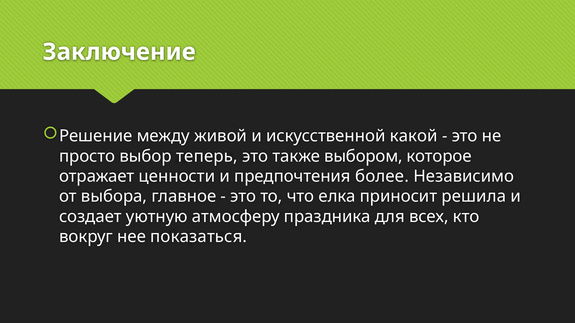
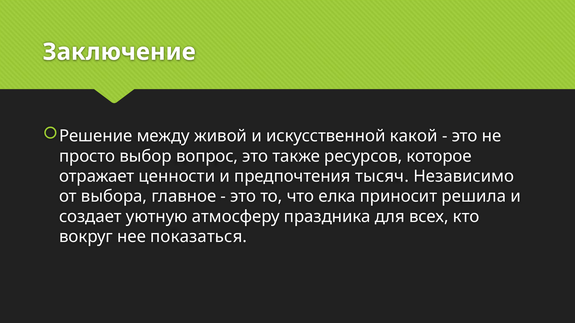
теперь: теперь -> вопрос (207, 156)
выбором: выбором -> ресурсов (363, 156)
более: более -> тысяч (382, 177)
